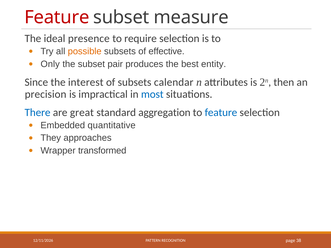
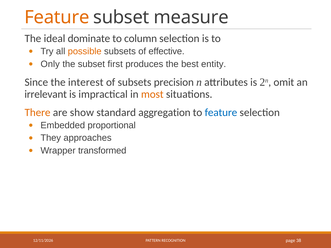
Feature colour: red -> orange (57, 17)
presence: presence -> dominate (89, 39)
require: require -> column (141, 39)
pair: pair -> first (115, 64)
calendar: calendar -> precision (174, 82)
then: then -> omit (284, 82)
precision: precision -> irrelevant (46, 94)
most colour: blue -> orange (152, 94)
There colour: blue -> orange (38, 113)
great: great -> show (82, 113)
quantitative: quantitative -> proportional (112, 125)
